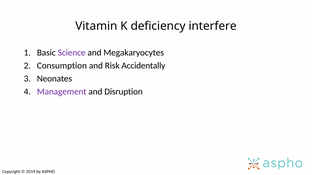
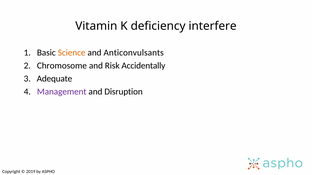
Science colour: purple -> orange (72, 53)
Megakaryocytes: Megakaryocytes -> Anticonvulsants (134, 53)
Consumption: Consumption -> Chromosome (62, 66)
Neonates: Neonates -> Adequate (55, 79)
